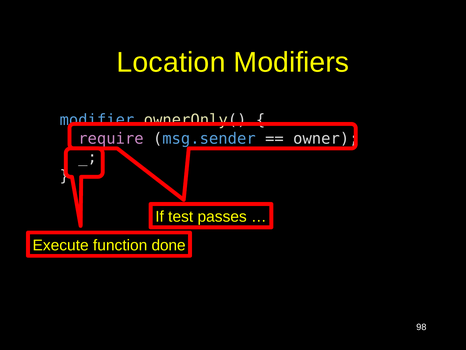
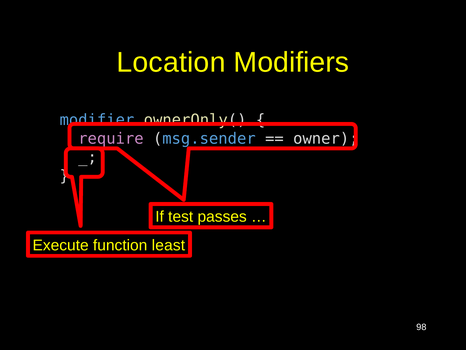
done: done -> least (168, 245)
